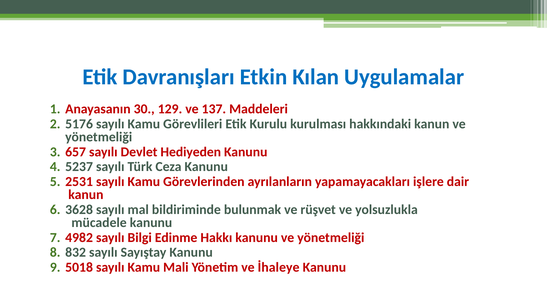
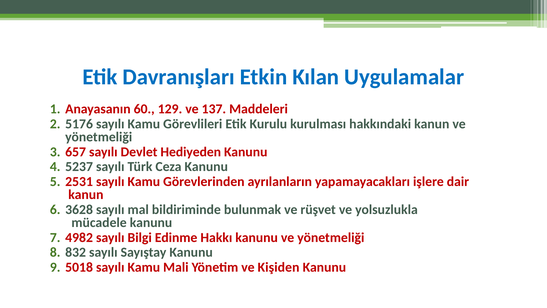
30: 30 -> 60 (144, 109)
İhaleye: İhaleye -> Kişiden (279, 267)
